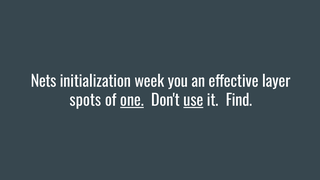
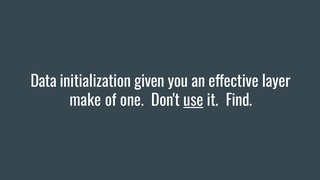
Nets: Nets -> Data (44, 82)
week: week -> given (149, 82)
spots: spots -> make (85, 101)
one underline: present -> none (132, 101)
